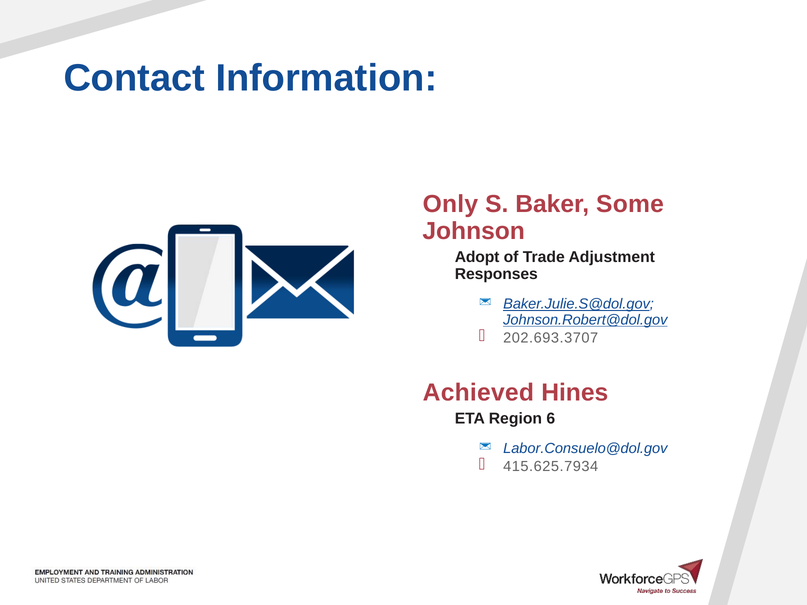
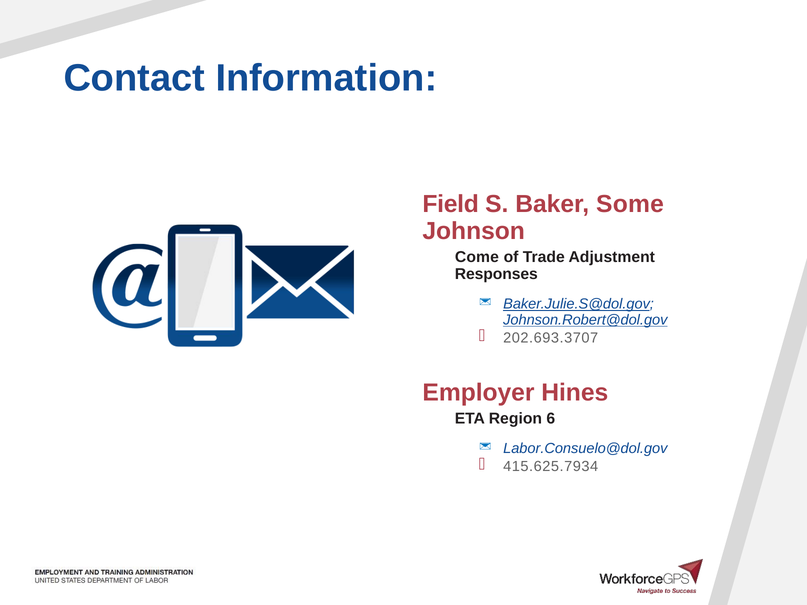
Only: Only -> Field (451, 204)
Adopt: Adopt -> Come (477, 257)
Achieved: Achieved -> Employer (478, 393)
